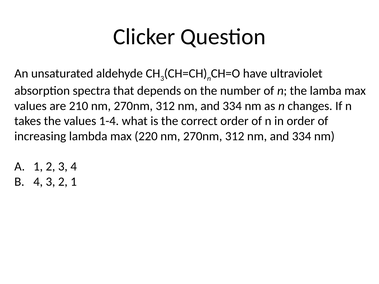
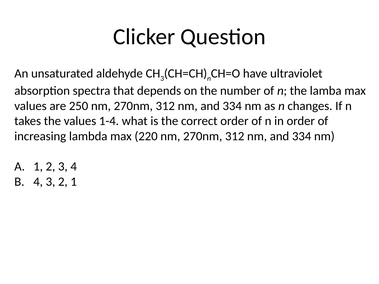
210: 210 -> 250 (79, 106)
